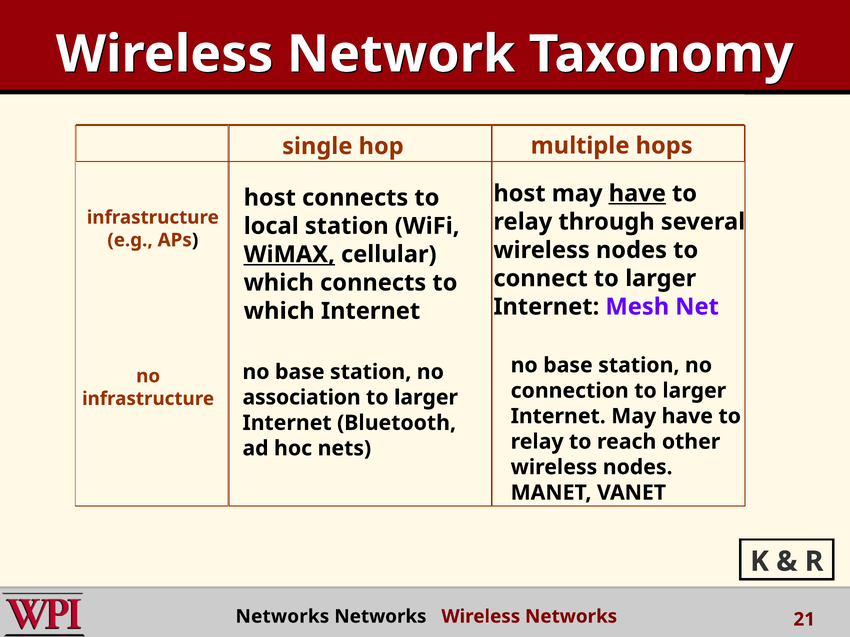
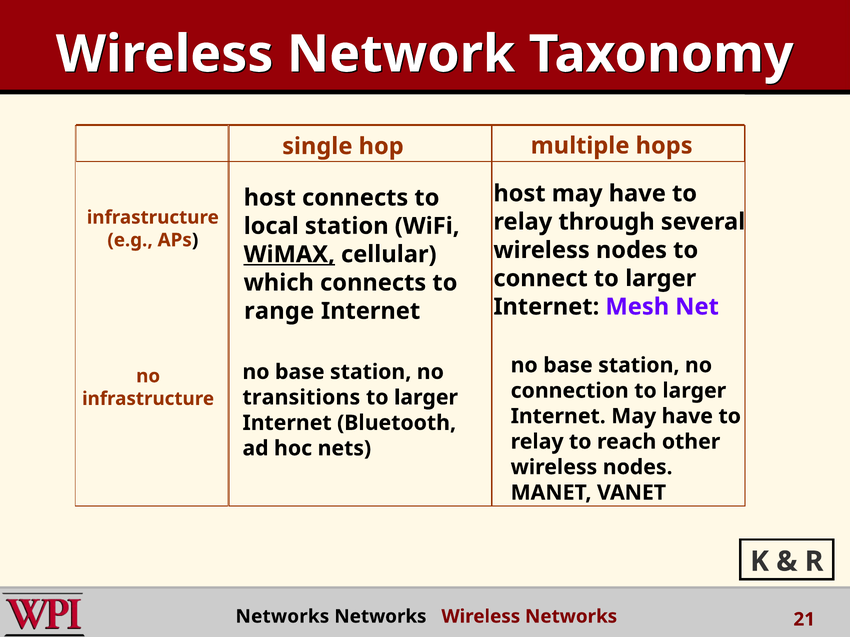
have underline: present -> none (637, 194)
which: which -> range (279, 311)
association: association -> transitions (301, 398)
